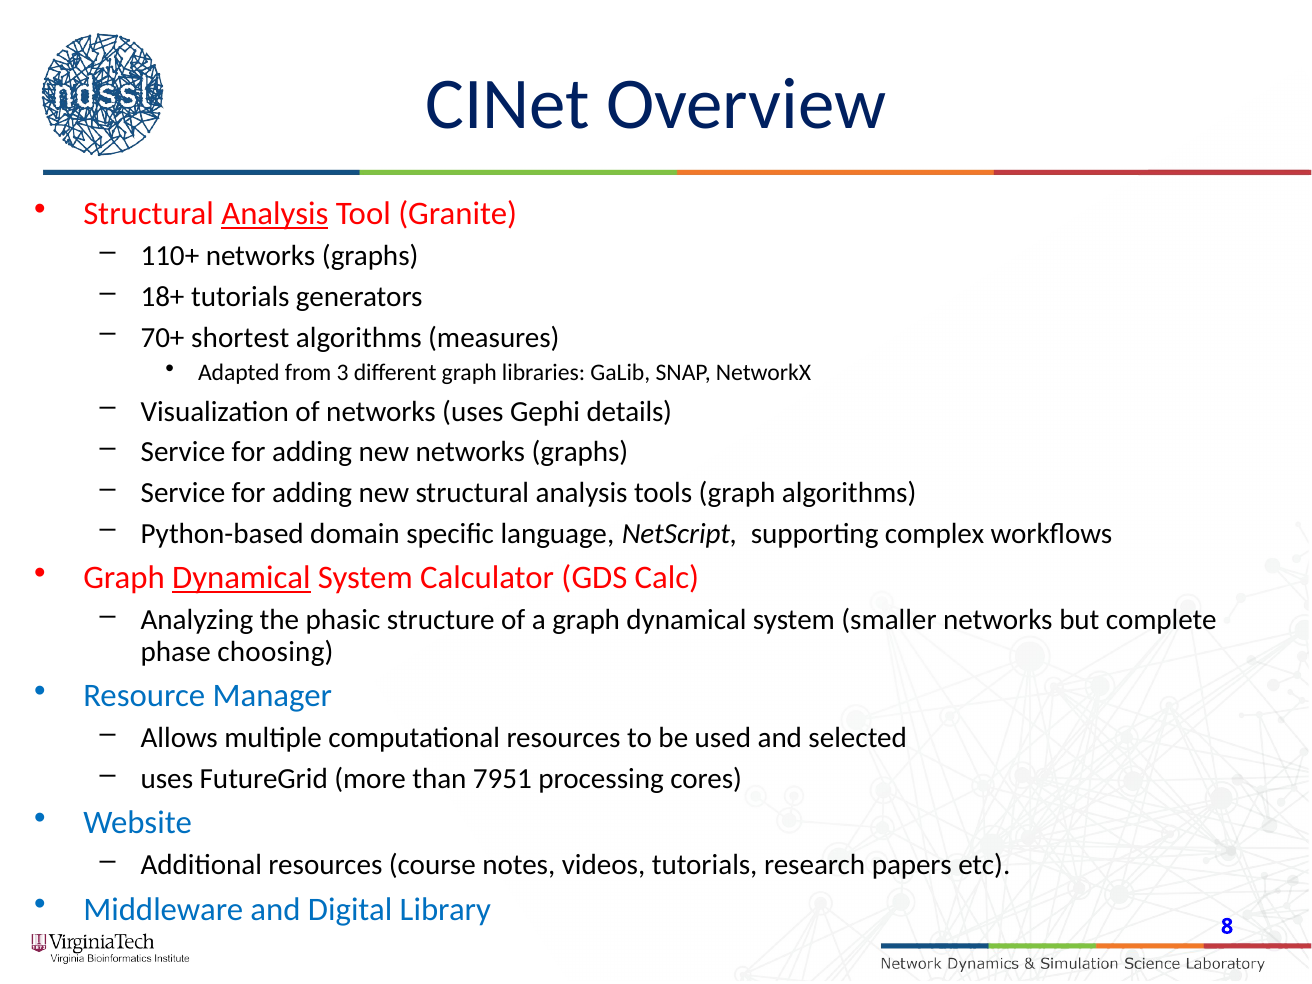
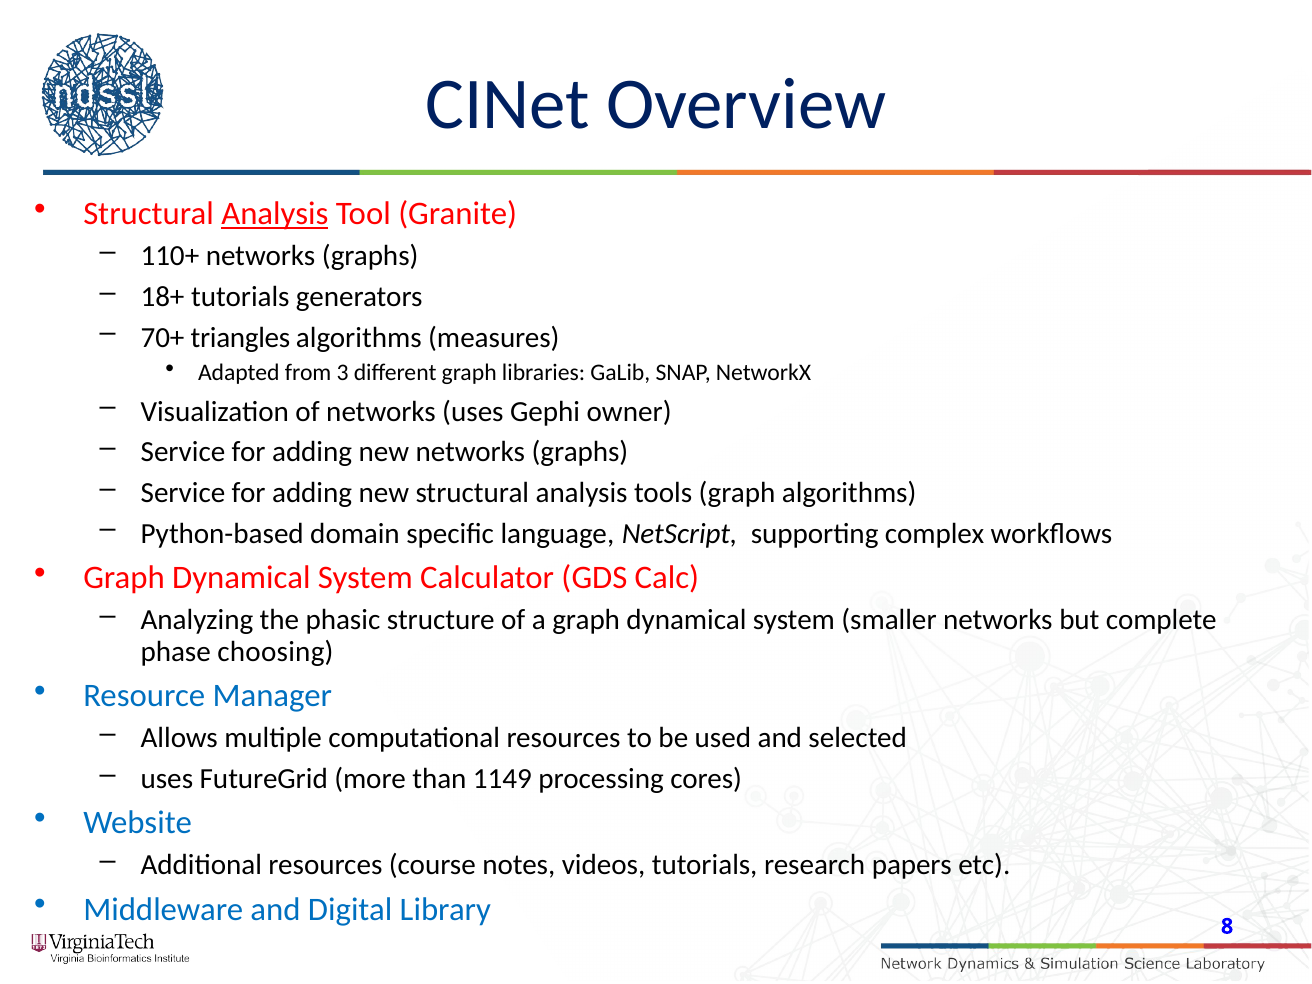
shortest: shortest -> triangles (240, 337)
details: details -> owner (629, 412)
Dynamical underline: present -> none (241, 578)
7951: 7951 -> 1149 (502, 779)
